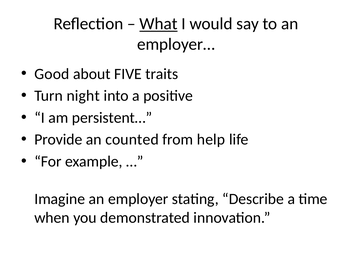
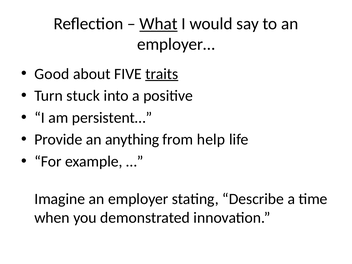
traits underline: none -> present (162, 74)
night: night -> stuck (83, 96)
counted: counted -> anything (132, 140)
